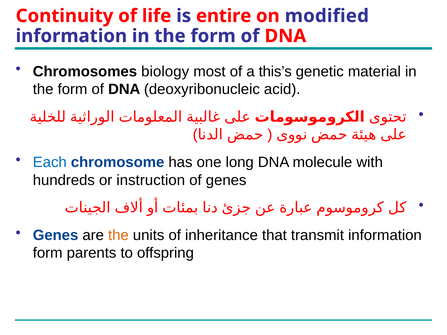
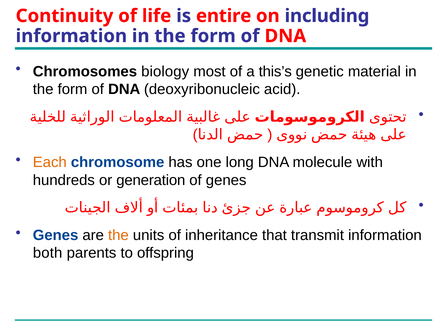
modified: modified -> including (327, 16)
Each colour: blue -> orange (50, 162)
instruction: instruction -> generation (151, 180)
form: form -> both (48, 253)
